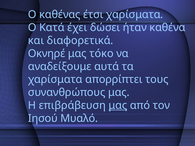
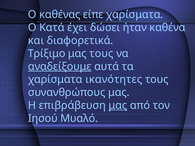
έτσι: έτσι -> είπε (93, 15)
Οκνηρέ: Οκνηρέ -> Τρίξιμο (47, 54)
μας τόκο: τόκο -> τους (101, 54)
αναδείξουμε underline: none -> present (60, 67)
απορρίπτει: απορρίπτει -> ικανότητες (114, 80)
